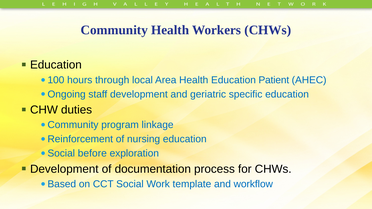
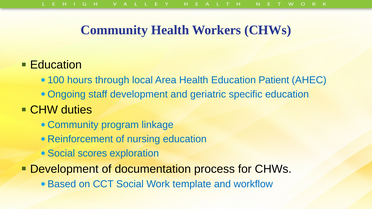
before: before -> scores (92, 154)
